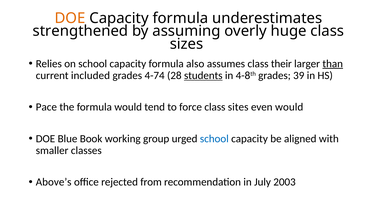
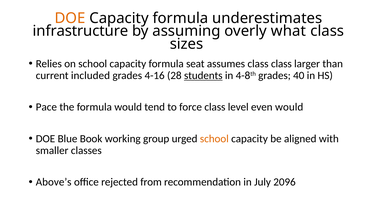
strengthened: strengthened -> infrastructure (80, 31)
huge: huge -> what (289, 31)
also: also -> seat (195, 64)
class their: their -> class (281, 64)
than underline: present -> none (333, 64)
4-74: 4-74 -> 4-16 (155, 76)
39: 39 -> 40 (299, 76)
sites: sites -> level (238, 107)
school colour: blue -> orange (214, 139)
2003: 2003 -> 2096 (285, 182)
